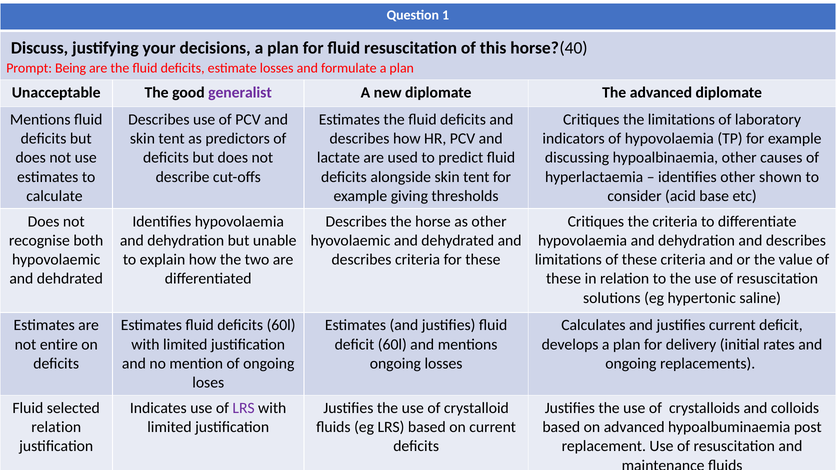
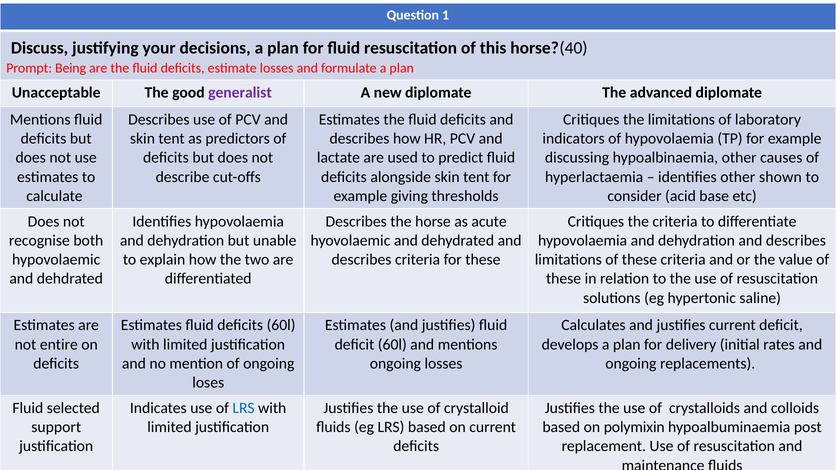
as other: other -> acute (489, 222)
LRS colour: purple -> blue (244, 408)
relation: relation -> support (56, 427)
on advanced: advanced -> polymixin (634, 427)
